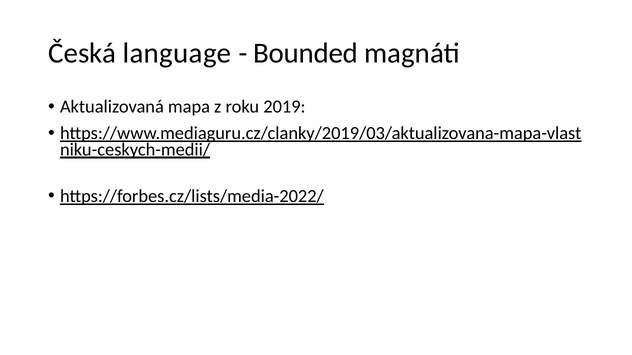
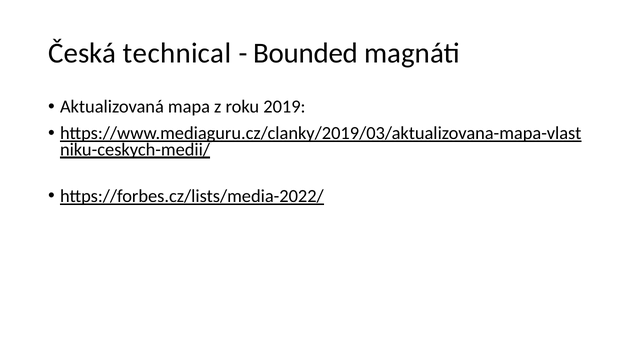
language: language -> technical (177, 53)
